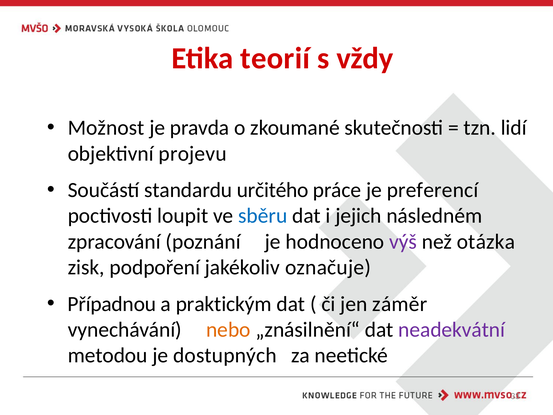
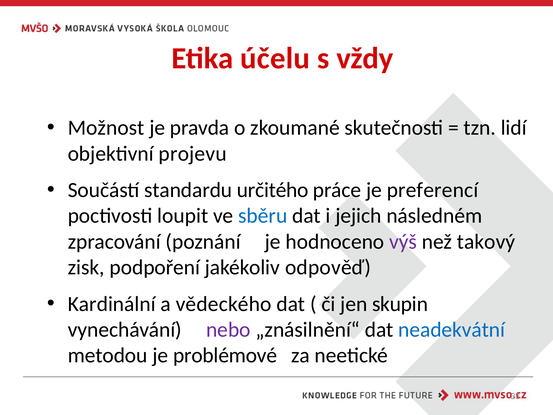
teorií: teorií -> účelu (275, 58)
otázka: otázka -> takový (486, 242)
označuje: označuje -> odpověď (328, 267)
Případnou: Případnou -> Kardinální (112, 304)
praktickým: praktickým -> vědeckého (224, 304)
záměr: záměr -> skupin (400, 304)
nebo colour: orange -> purple (228, 330)
neadekvátní colour: purple -> blue (452, 330)
dostupných: dostupných -> problémové (225, 355)
